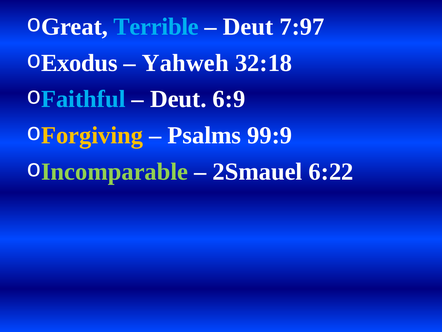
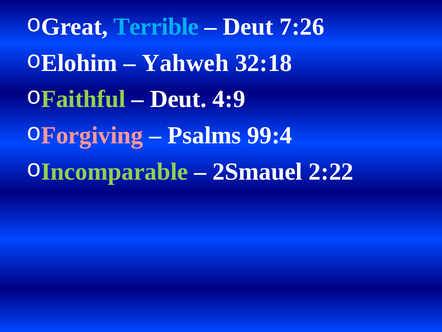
7:97: 7:97 -> 7:26 (302, 27)
Exodus: Exodus -> Elohim (79, 63)
Faithful colour: light blue -> light green (83, 99)
6:9: 6:9 -> 4:9 (229, 99)
Forgiving colour: yellow -> pink (92, 135)
99:9: 99:9 -> 99:4 (270, 135)
6:22: 6:22 -> 2:22 (331, 171)
